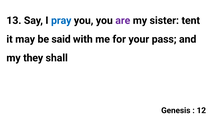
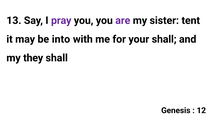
pray colour: blue -> purple (61, 20)
said: said -> into (61, 39)
your pass: pass -> shall (164, 39)
